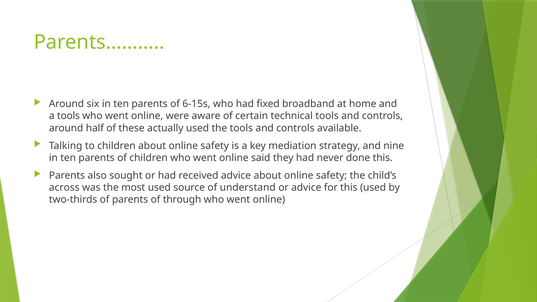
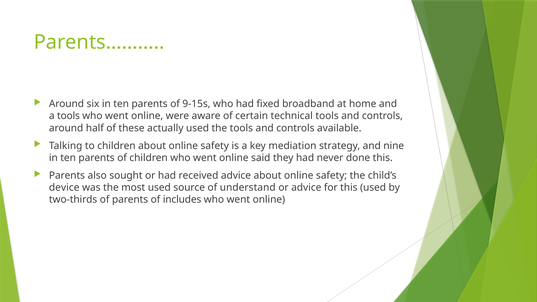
6-15s: 6-15s -> 9-15s (196, 104)
across: across -> device (64, 188)
through: through -> includes (182, 200)
